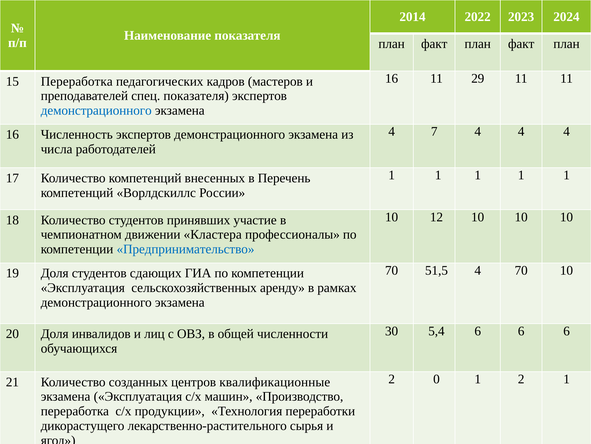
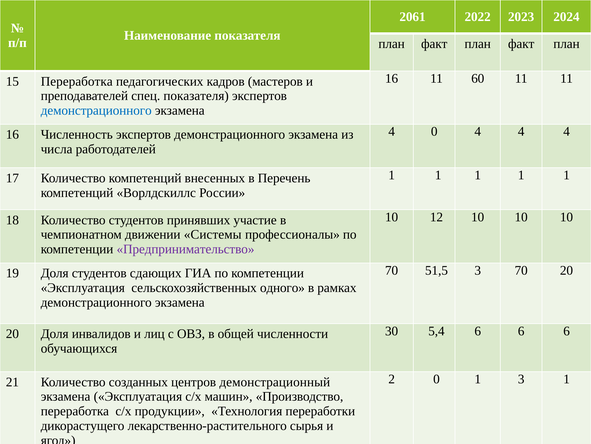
2014: 2014 -> 2061 (413, 17)
29: 29 -> 60 (478, 78)
4 7: 7 -> 0 (434, 131)
Кластера: Кластера -> Системы (213, 234)
Предпринимательство colour: blue -> purple (185, 249)
51,5 4: 4 -> 3 (478, 270)
70 10: 10 -> 20 (567, 270)
аренду: аренду -> одного (282, 287)
1 2: 2 -> 3 (521, 379)
квалификационные: квалификационные -> демонстрационный (275, 381)
